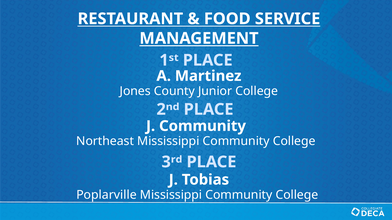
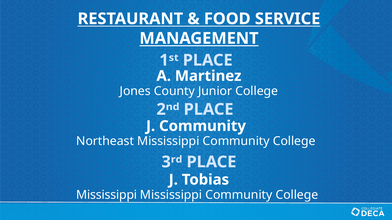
Poplarville: Poplarville -> Mississippi (107, 195)
